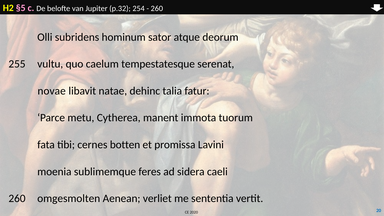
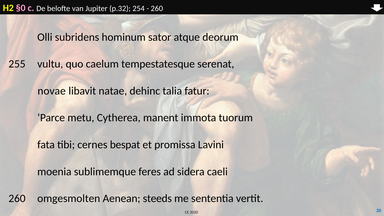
§5: §5 -> §0 (21, 8)
botten: botten -> bespat (125, 145)
verliet: verliet -> steeds (157, 198)
